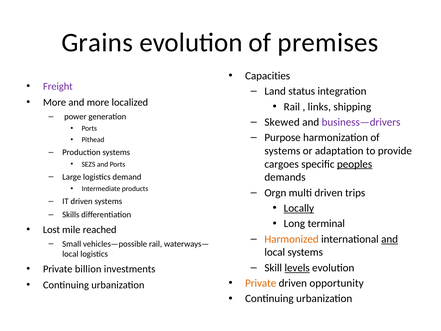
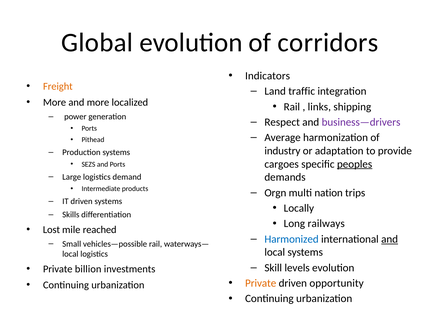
Grains: Grains -> Global (97, 43)
premises: premises -> corridors (328, 43)
Capacities: Capacities -> Indicators (268, 76)
Freight colour: purple -> orange (58, 86)
status: status -> traffic (302, 91)
Skewed: Skewed -> Respect (282, 122)
Purpose: Purpose -> Average (283, 137)
systems: systems -> industry (282, 151)
multi driven: driven -> nation (329, 193)
Locally underline: present -> none (299, 208)
terminal: terminal -> railways (326, 223)
Harmonized colour: orange -> blue (292, 239)
levels underline: present -> none (297, 268)
